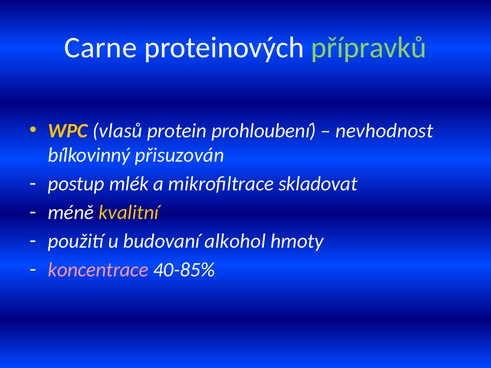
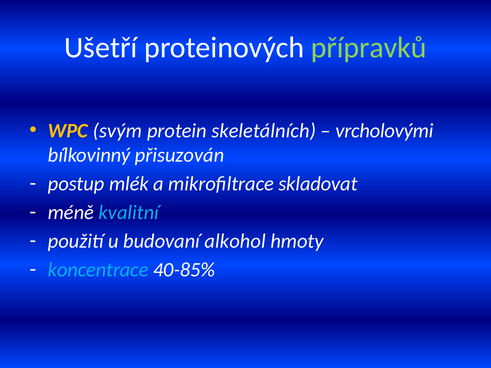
Carne: Carne -> Ušetří (101, 48)
vlasů: vlasů -> svým (117, 131)
prohloubení: prohloubení -> skeletálních (264, 131)
nevhodnost: nevhodnost -> vrcholovými (384, 131)
kvalitní colour: yellow -> light blue (129, 213)
koncentrace colour: pink -> light blue (98, 270)
